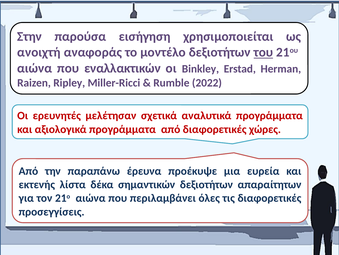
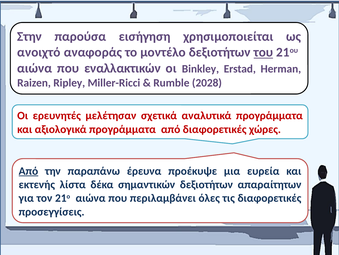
ανοιχτή: ανοιχτή -> ανοιχτό (39, 52)
2022: 2022 -> 2028 (207, 83)
Από underline: none -> present (28, 171)
